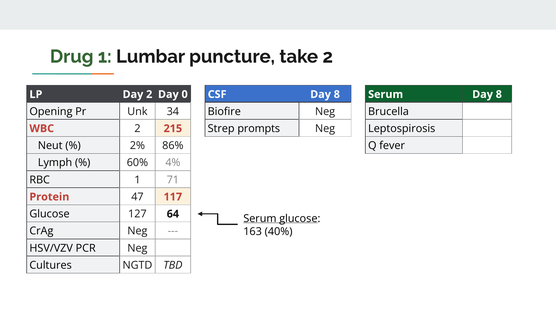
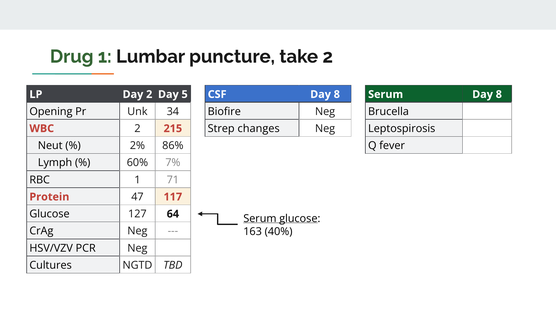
0: 0 -> 5 (185, 94)
prompts: prompts -> changes (259, 128)
4%: 4% -> 7% (173, 163)
